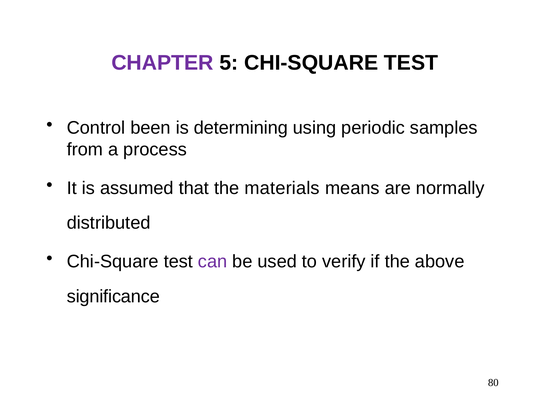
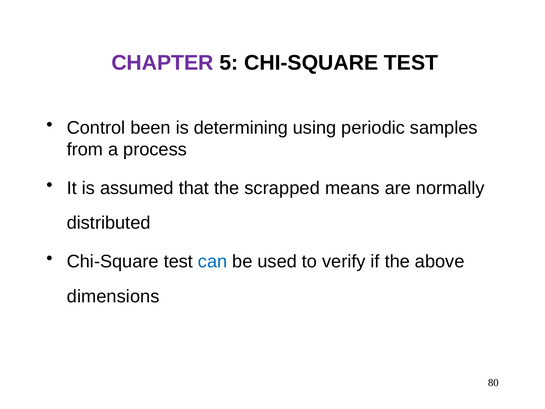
materials: materials -> scrapped (282, 188)
can colour: purple -> blue (213, 261)
significance: significance -> dimensions (113, 296)
